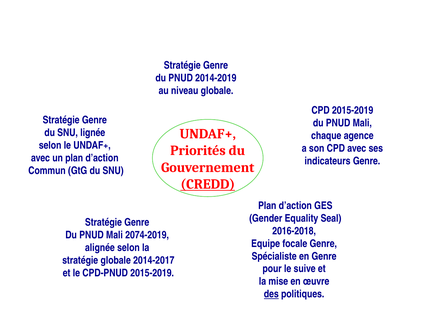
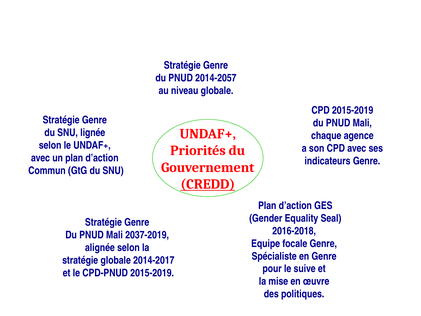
2014-2019: 2014-2019 -> 2014-2057 (216, 78)
2074-2019: 2074-2019 -> 2037-2019 (147, 235)
des underline: present -> none (271, 294)
